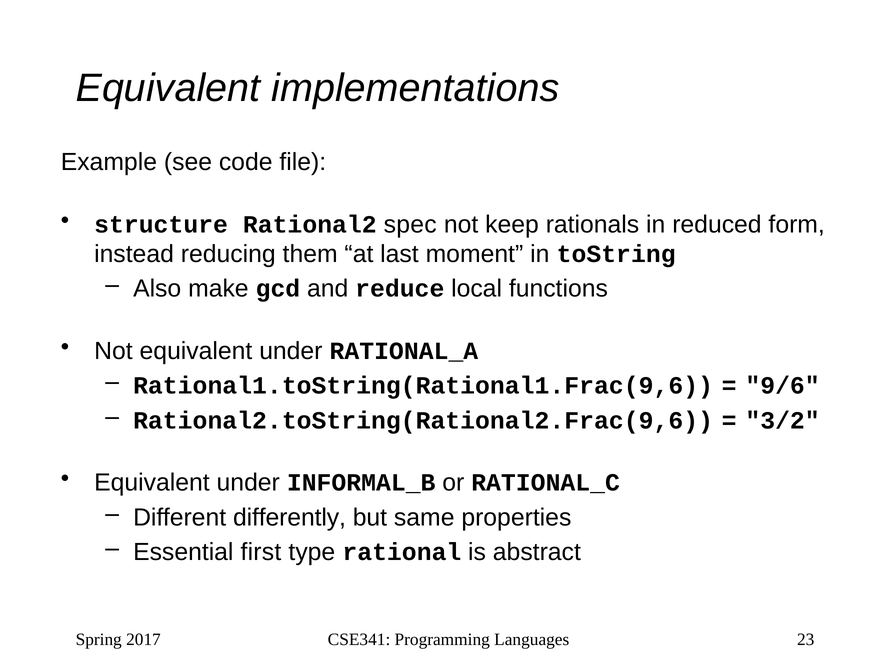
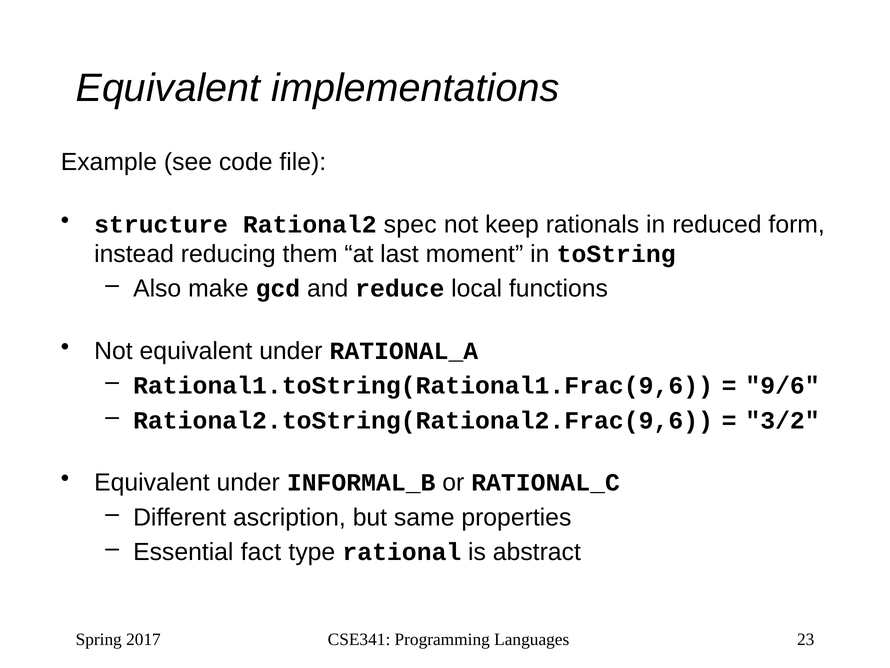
differently: differently -> ascription (289, 517)
first: first -> fact (261, 552)
